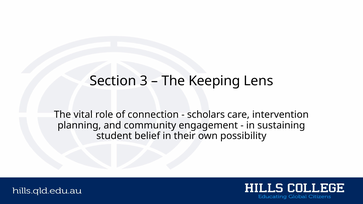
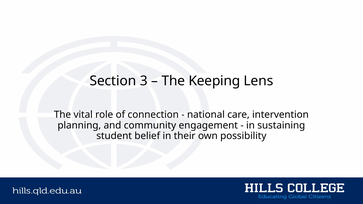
scholars: scholars -> national (206, 115)
